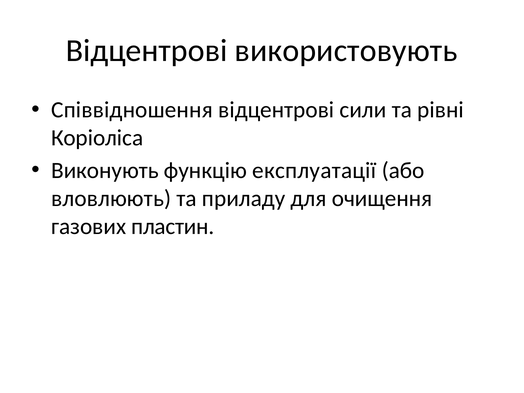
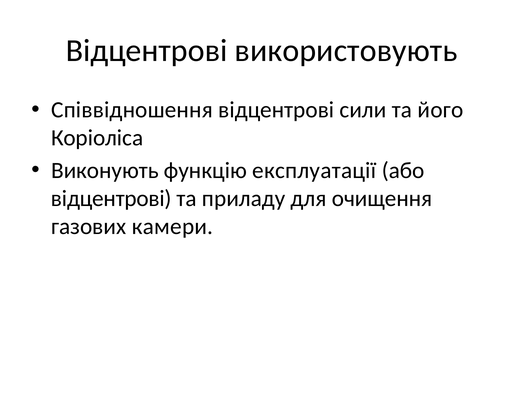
рівні: рівні -> його (440, 110)
вловлюють: вловлюють -> відцентрові (111, 198)
пластин: пластин -> камери (173, 226)
